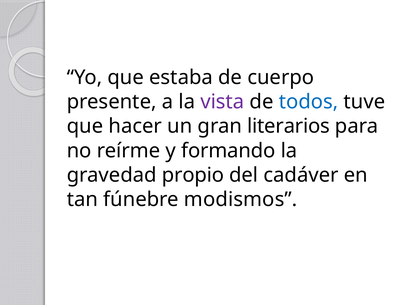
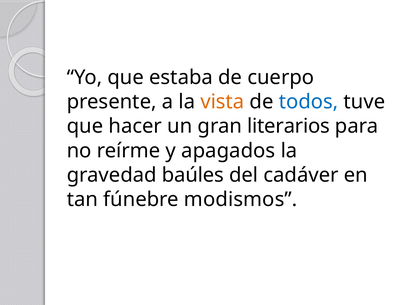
vista colour: purple -> orange (222, 102)
formando: formando -> apagados (228, 150)
propio: propio -> baúles (193, 175)
